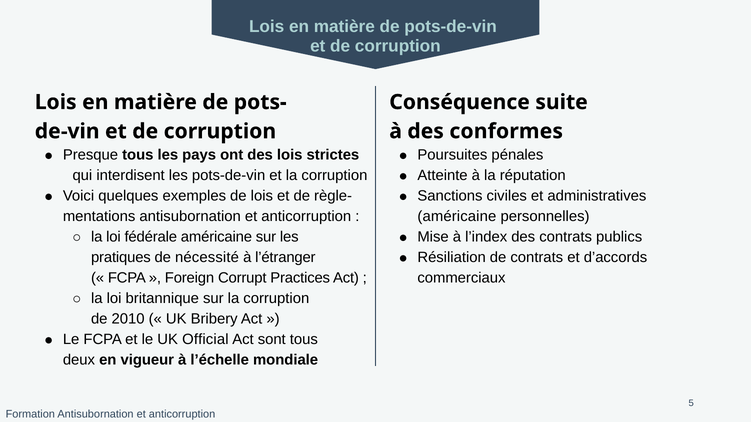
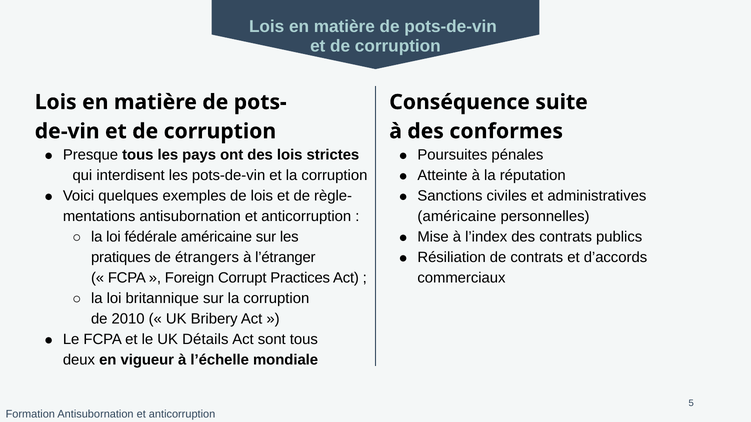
nécessité: nécessité -> étrangers (207, 258)
Official: Official -> Détails (205, 340)
